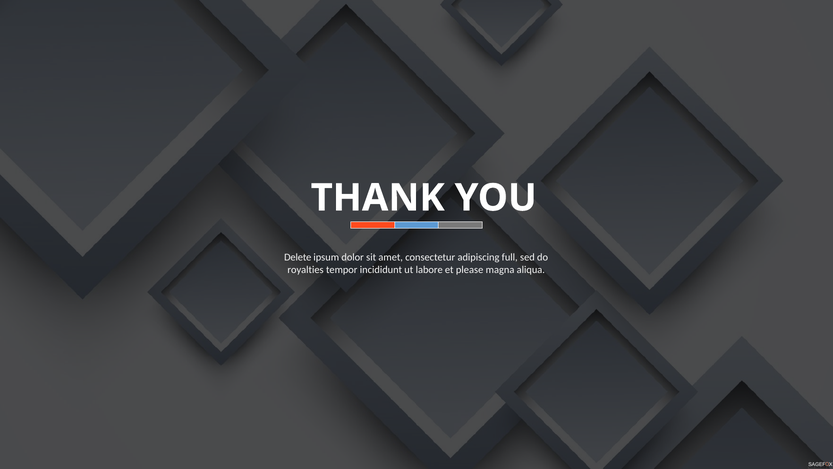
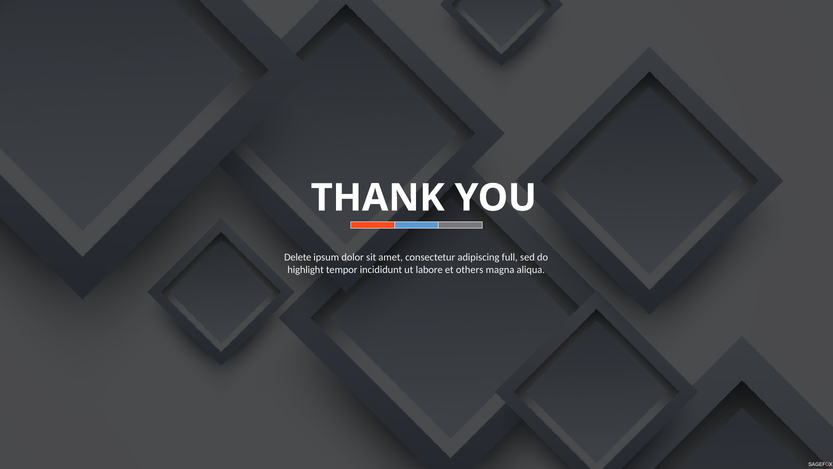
royalties: royalties -> highlight (306, 270)
please: please -> others (470, 270)
